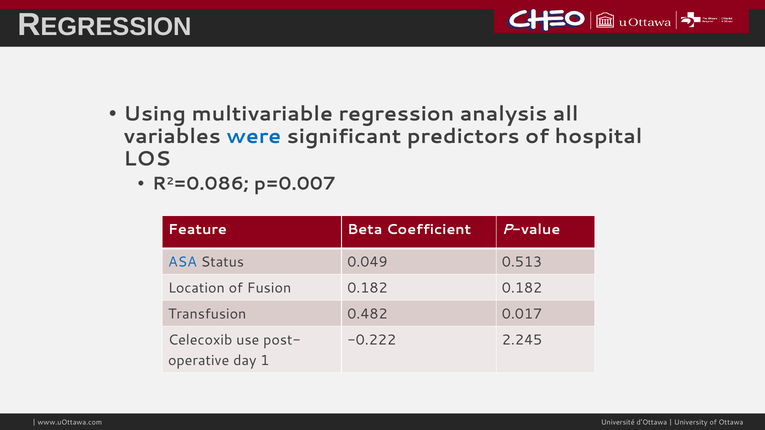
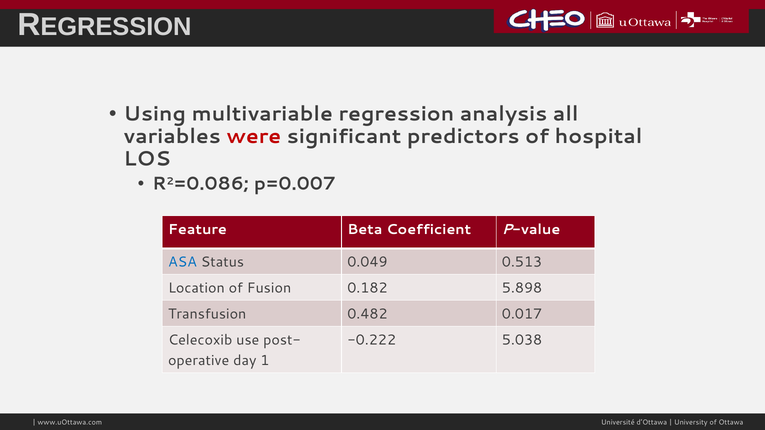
were colour: blue -> red (254, 137)
0.182 0.182: 0.182 -> 5.898 (522, 288)
2.245: 2.245 -> 5.038 (522, 340)
